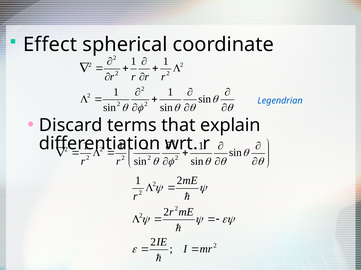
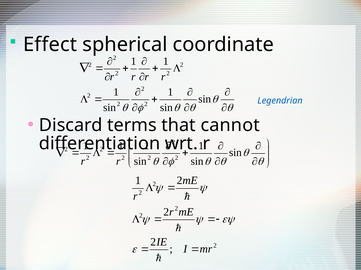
explain: explain -> cannot (230, 125)
